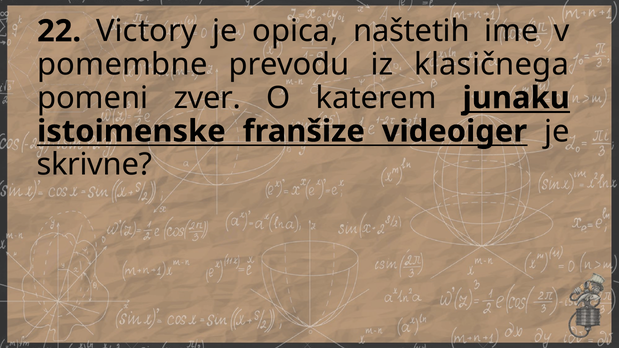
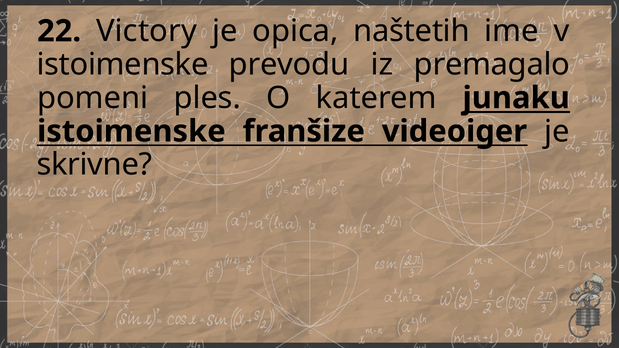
pomembne: pomembne -> istoimenske (123, 65)
klasičnega: klasičnega -> premagalo (492, 65)
zver: zver -> ples (207, 98)
